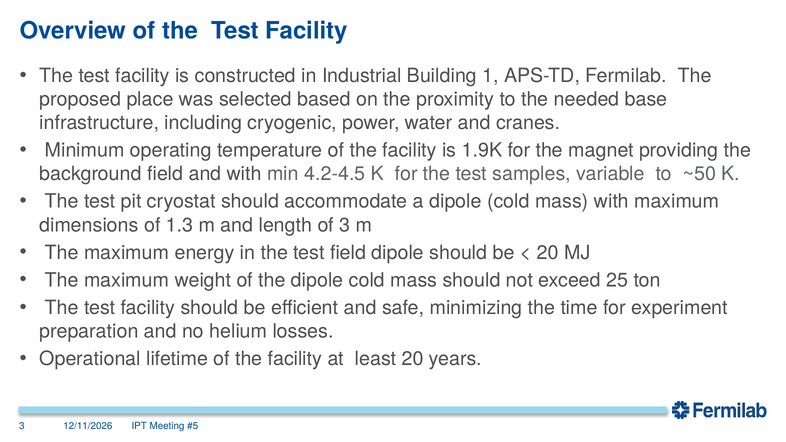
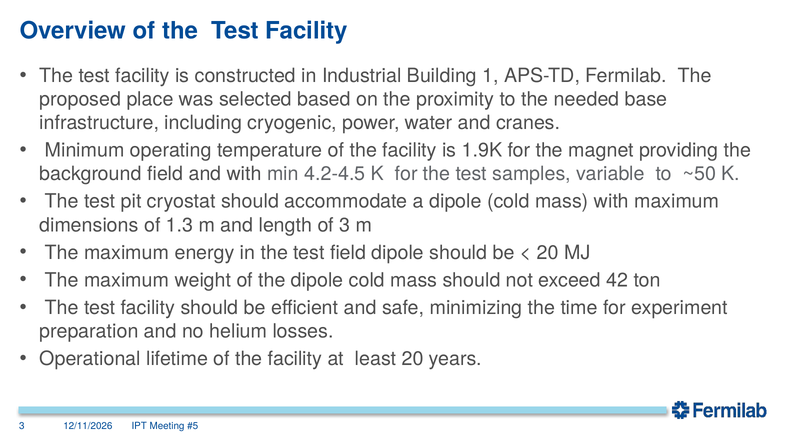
25: 25 -> 42 (617, 280)
